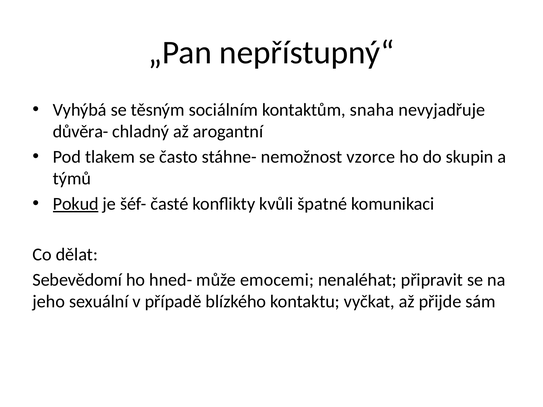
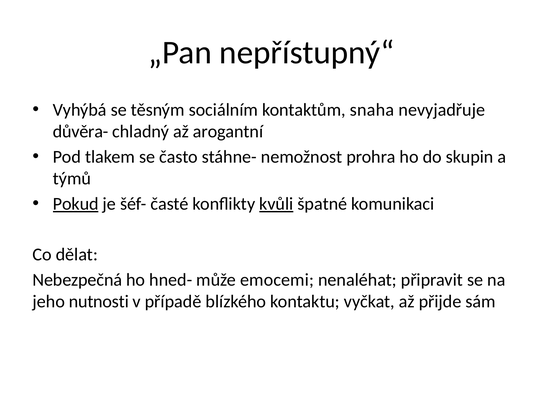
vzorce: vzorce -> prohra (371, 157)
kvůli underline: none -> present (276, 204)
Sebevědomí: Sebevědomí -> Nebezpečná (77, 280)
sexuální: sexuální -> nutnosti (99, 302)
